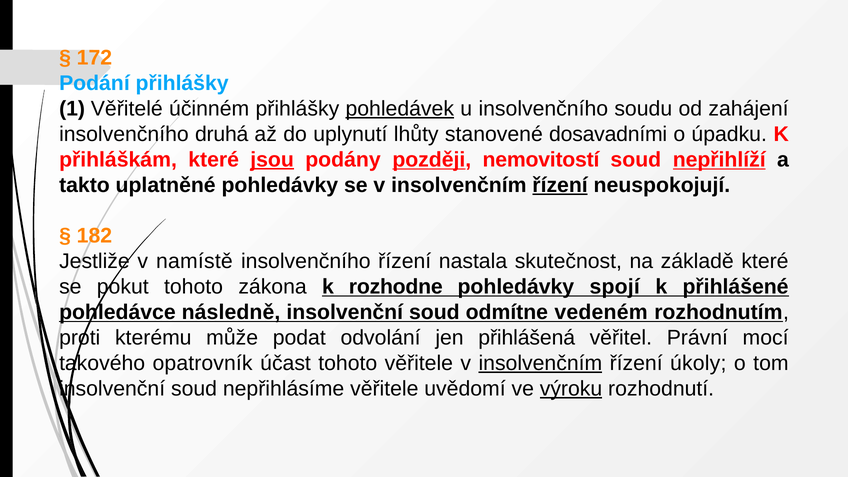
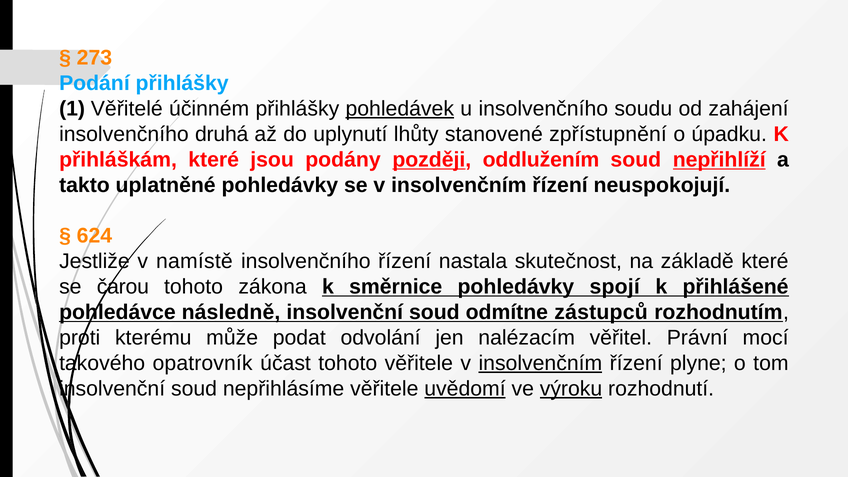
172: 172 -> 273 (94, 58)
dosavadními: dosavadními -> zpřístupnění (608, 134)
jsou underline: present -> none (272, 160)
nemovitostí: nemovitostí -> oddlužením (541, 160)
řízení underline: present -> none (560, 185)
182: 182 -> 624 (94, 236)
pokut: pokut -> čarou (123, 287)
rozhodne: rozhodne -> směrnice (396, 287)
vedeném: vedeném -> zástupců (601, 312)
přihlášená: přihlášená -> nalézacím (527, 338)
úkoly: úkoly -> plyne (698, 363)
uvědomí underline: none -> present (465, 389)
